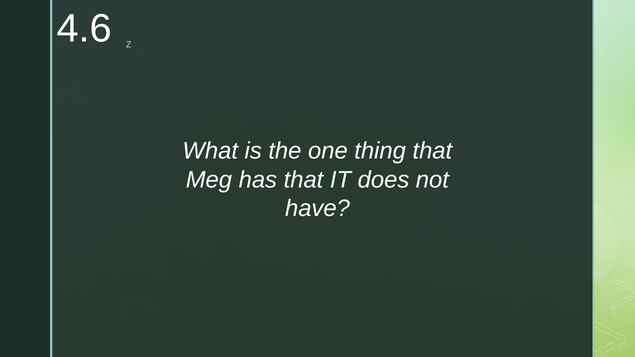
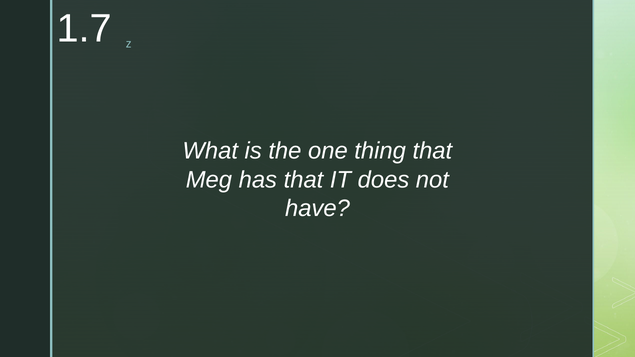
4.6: 4.6 -> 1.7 (84, 29)
